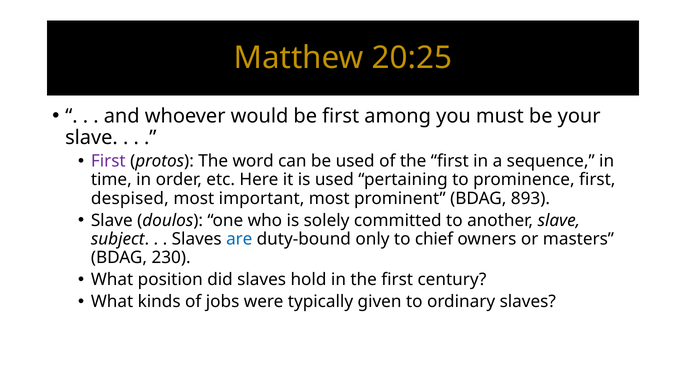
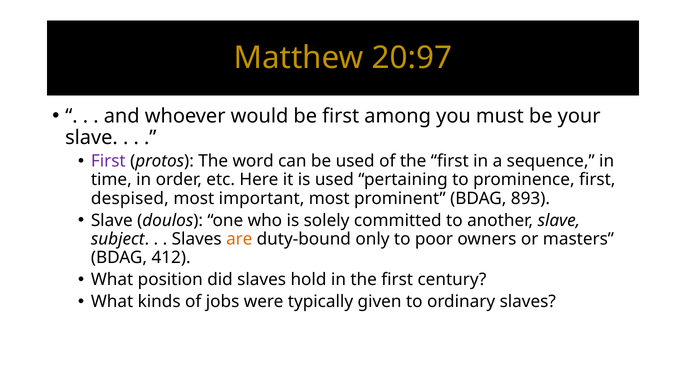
20:25: 20:25 -> 20:97 (412, 58)
are colour: blue -> orange (239, 239)
chief: chief -> poor (434, 239)
230: 230 -> 412 (171, 257)
